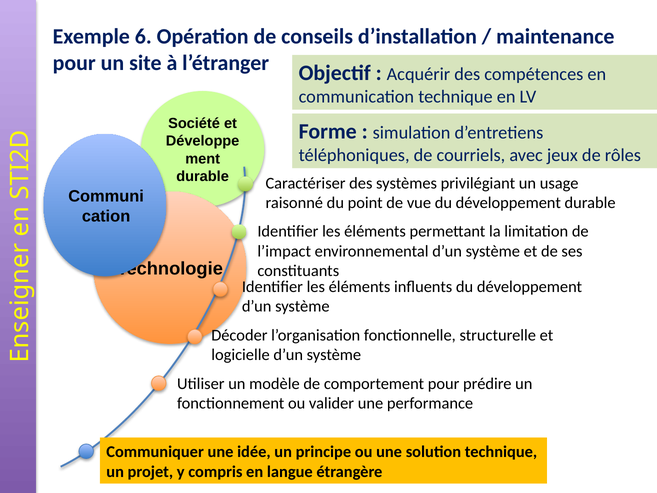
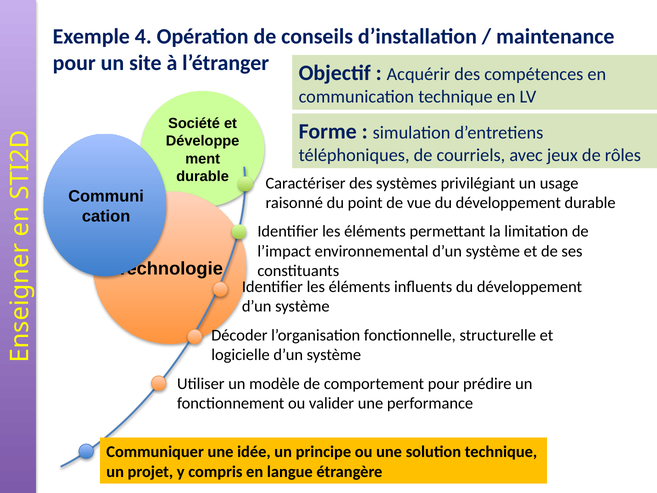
6: 6 -> 4 (143, 37)
